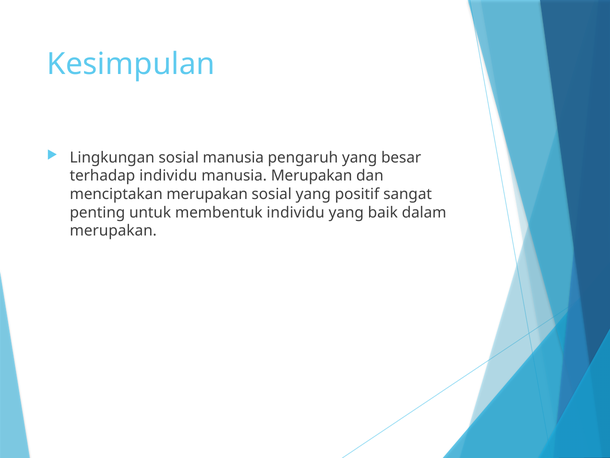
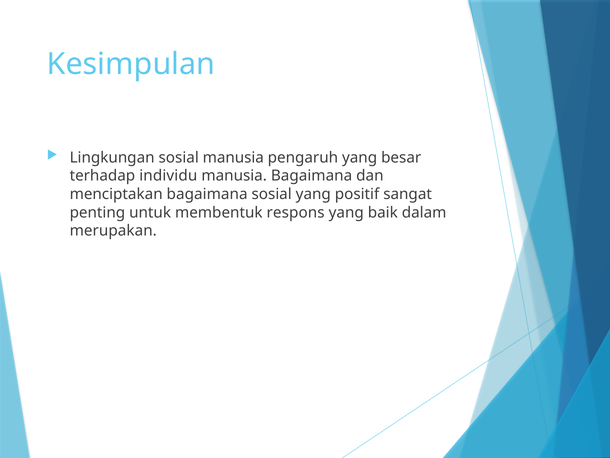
manusia Merupakan: Merupakan -> Bagaimana (312, 176)
menciptakan merupakan: merupakan -> bagaimana (207, 194)
membentuk individu: individu -> respons (296, 212)
